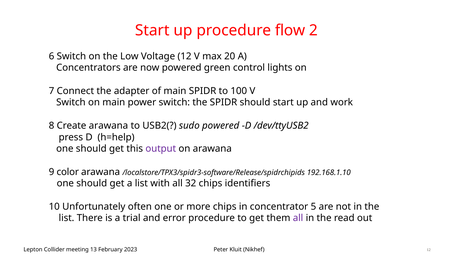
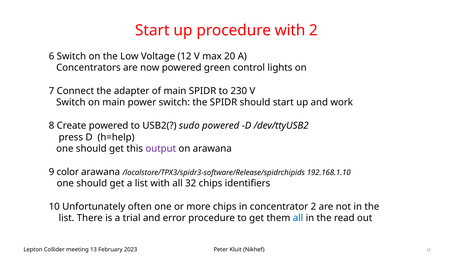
procedure flow: flow -> with (290, 30)
100: 100 -> 230 (239, 91)
Create arawana: arawana -> powered (109, 125)
concentrator 5: 5 -> 2 (313, 206)
all colour: purple -> blue (298, 218)
